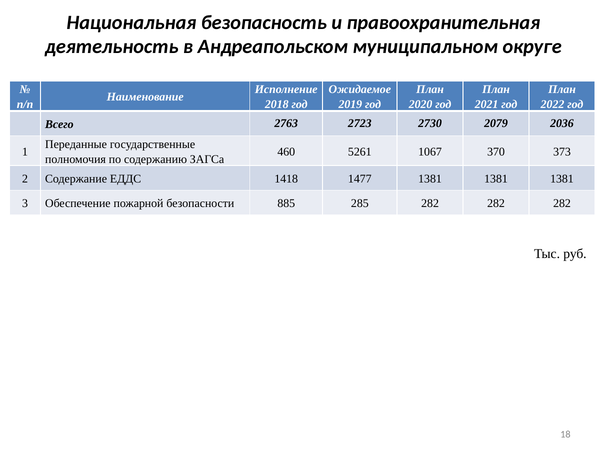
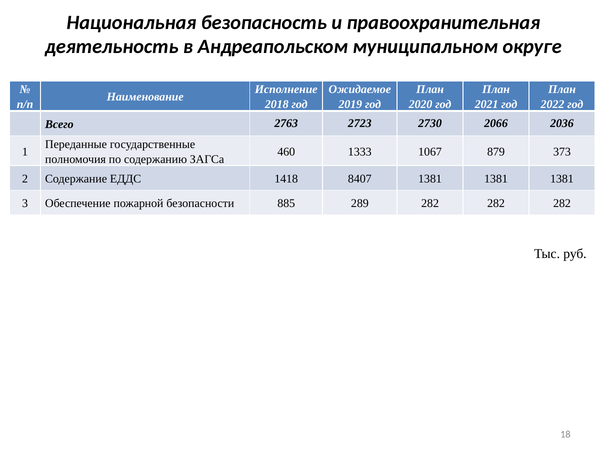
2079: 2079 -> 2066 (496, 123)
5261: 5261 -> 1333 (360, 152)
370: 370 -> 879 (496, 152)
1477: 1477 -> 8407 (360, 179)
285: 285 -> 289 (360, 204)
